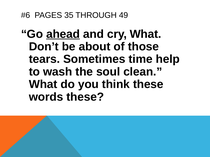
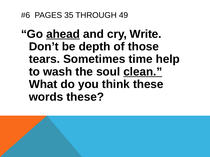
cry What: What -> Write (146, 34)
about: about -> depth (95, 47)
clean underline: none -> present (143, 72)
